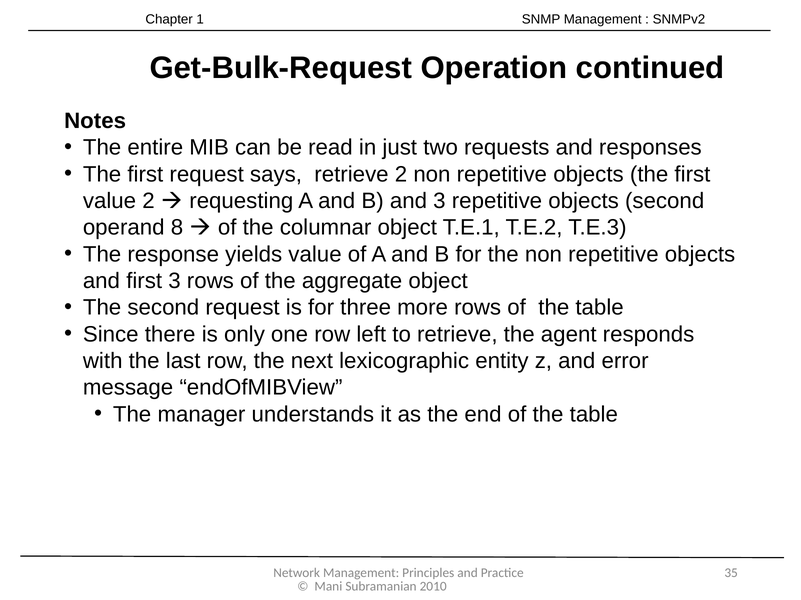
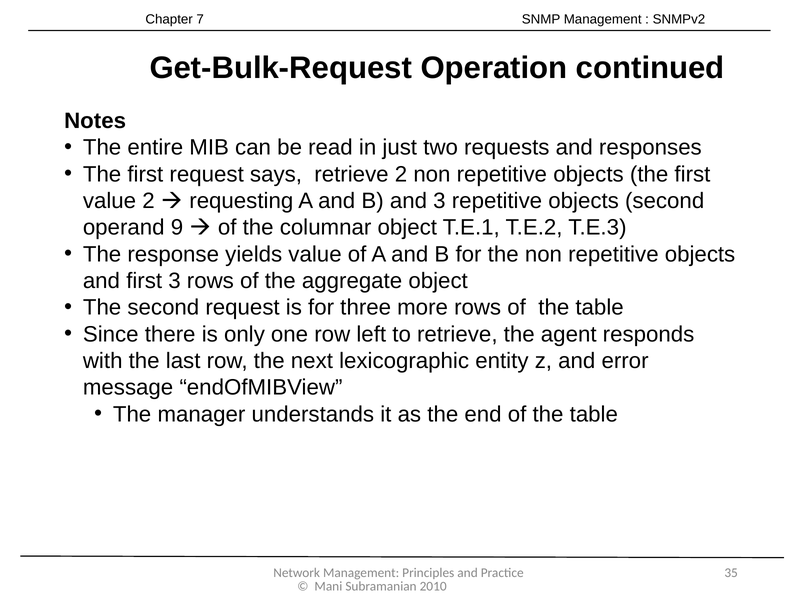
1: 1 -> 7 (200, 19)
8: 8 -> 9 (177, 228)
